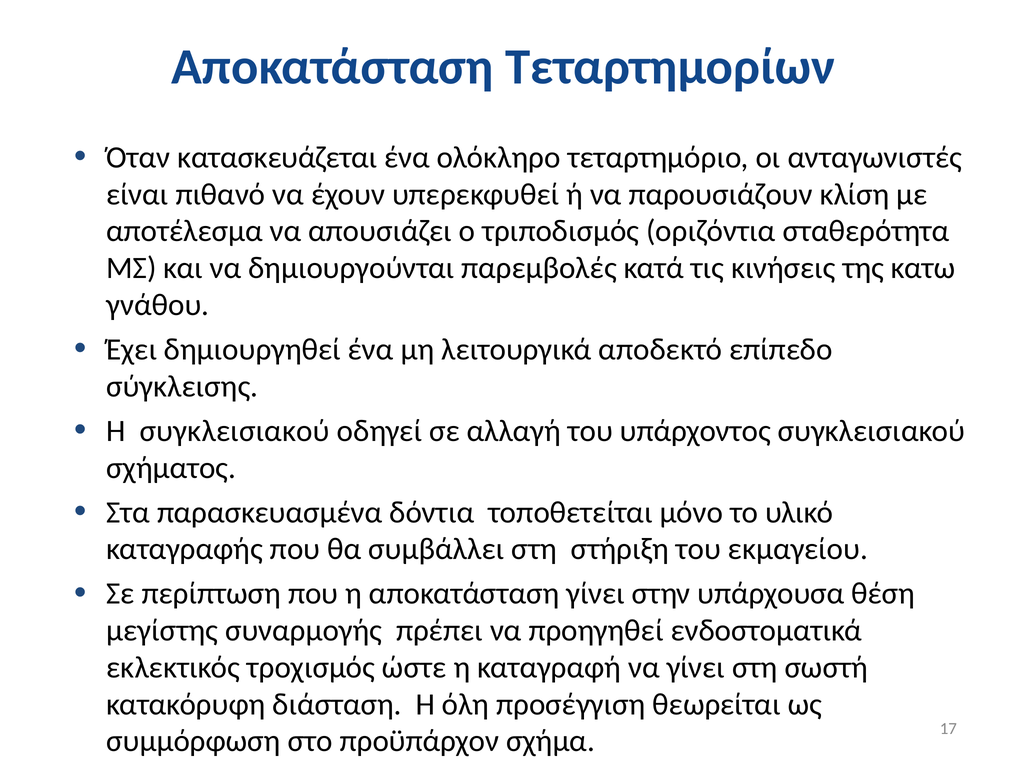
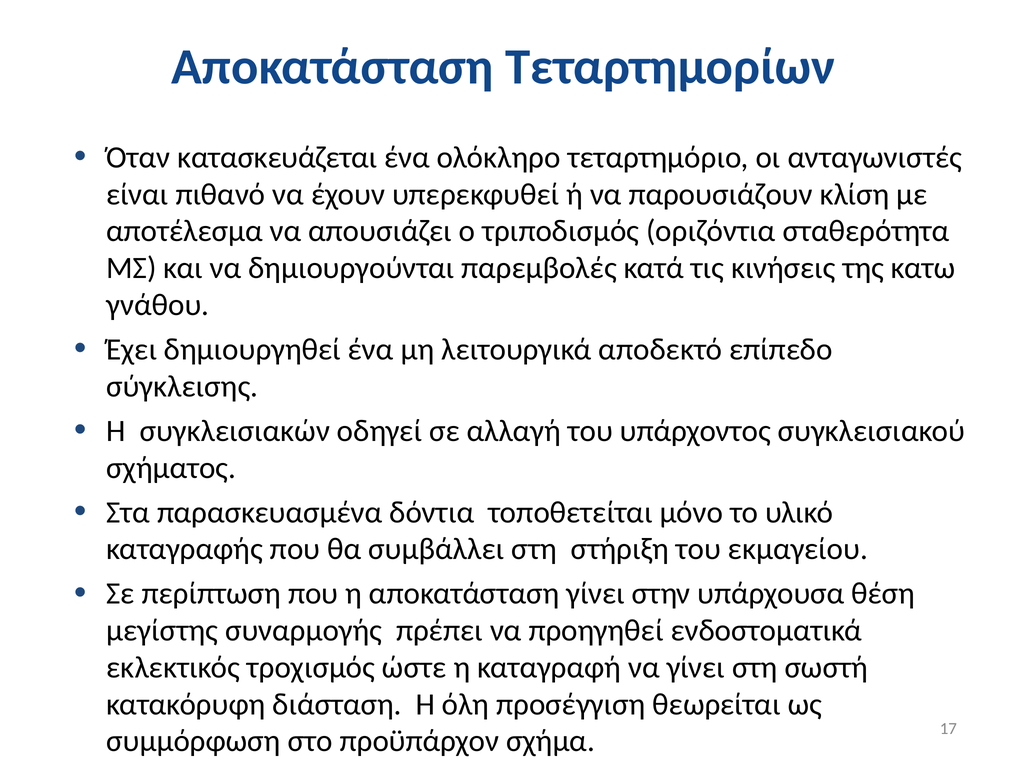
Η συγκλεισιακού: συγκλεισιακού -> συγκλεισιακών (235, 431)
